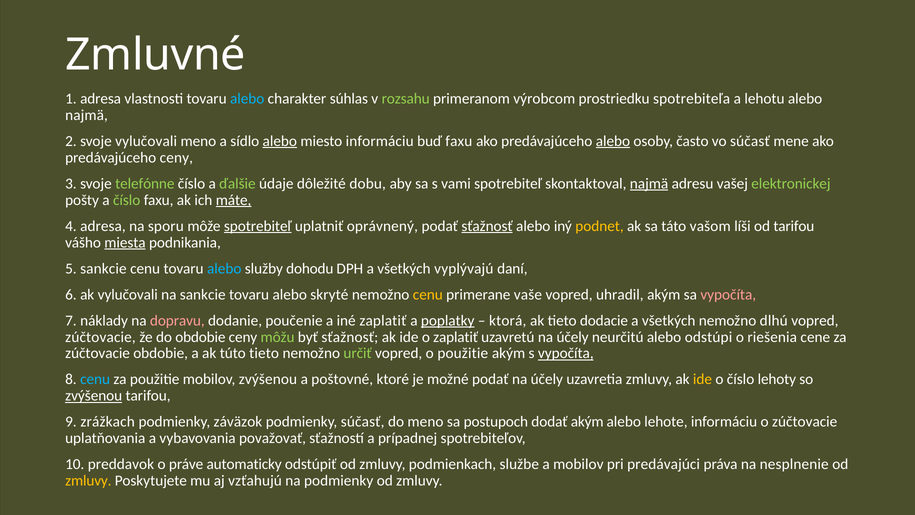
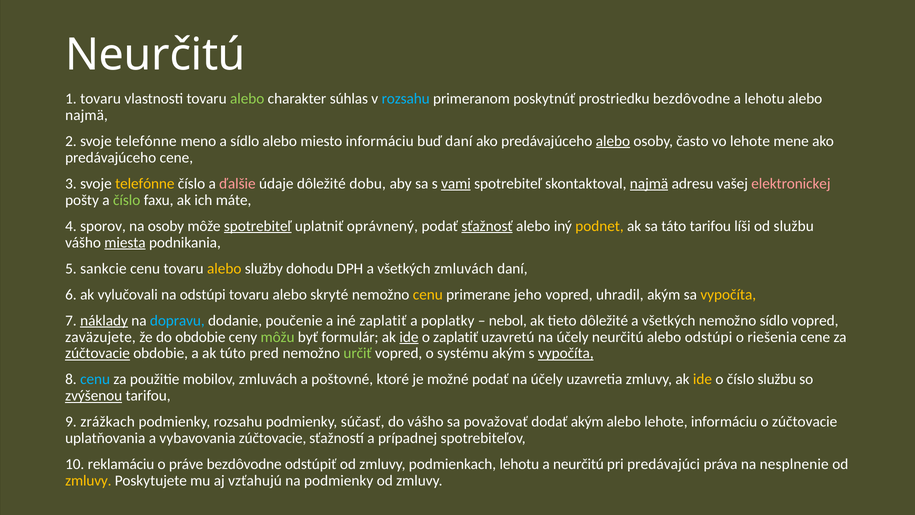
Zmluvné: Zmluvné -> Neurčitú (155, 55)
1 adresa: adresa -> tovaru (101, 99)
alebo colour: light blue -> light green (247, 99)
rozsahu colour: light green -> light blue (406, 99)
výrobcom: výrobcom -> poskytnúť (544, 99)
prostriedku spotrebiteľa: spotrebiteľa -> bezdôvodne (692, 99)
2 svoje vylučovali: vylučovali -> telefónne (146, 141)
alebo underline: present -> none (280, 141)
buď faxu: faxu -> daní (459, 141)
vo súčasť: súčasť -> lehote (750, 141)
predávajúceho ceny: ceny -> cene (176, 157)
telefónne colour: light green -> yellow (145, 183)
ďalšie colour: light green -> pink (237, 183)
vami underline: none -> present (456, 183)
elektronickej colour: light green -> pink (791, 183)
máte underline: present -> none (234, 200)
4 adresa: adresa -> sporov (103, 226)
na sporu: sporu -> osoby (166, 226)
táto vašom: vašom -> tarifou (710, 226)
od tarifou: tarifou -> službu (794, 226)
alebo colour: light blue -> yellow (224, 268)
všetkých vyplývajú: vyplývajú -> zmluvách (464, 268)
na sankcie: sankcie -> odstúpi (203, 294)
vaše: vaše -> jeho (528, 294)
vypočíta colour: pink -> yellow (728, 294)
náklady underline: none -> present (104, 320)
dopravu colour: pink -> light blue (177, 320)
poplatky underline: present -> none (448, 320)
ktorá: ktorá -> nebol (508, 320)
tieto dodacie: dodacie -> dôležité (604, 320)
nemožno dlhú: dlhú -> sídlo (774, 320)
zúčtovacie: zúčtovacie -> zaväzujete (100, 337)
byť sťažnosť: sťažnosť -> formulár (350, 337)
ide underline: none -> present (409, 337)
zúčtovacie underline: none -> present (98, 353)
túto tieto: tieto -> pred (264, 353)
o použitie: použitie -> systému (463, 353)
mobilov zvýšenou: zvýšenou -> zmluvách (268, 379)
číslo lehoty: lehoty -> službu (777, 379)
podmienky záväzok: záväzok -> rozsahu (238, 422)
do meno: meno -> vášho (426, 422)
postupoch: postupoch -> považovať (496, 422)
vybavovania považovať: považovať -> zúčtovacie (273, 438)
preddavok: preddavok -> reklamáciu (121, 464)
práve automaticky: automaticky -> bezdôvodne (244, 464)
podmienkach službe: službe -> lehotu (519, 464)
a mobilov: mobilov -> neurčitú (578, 464)
